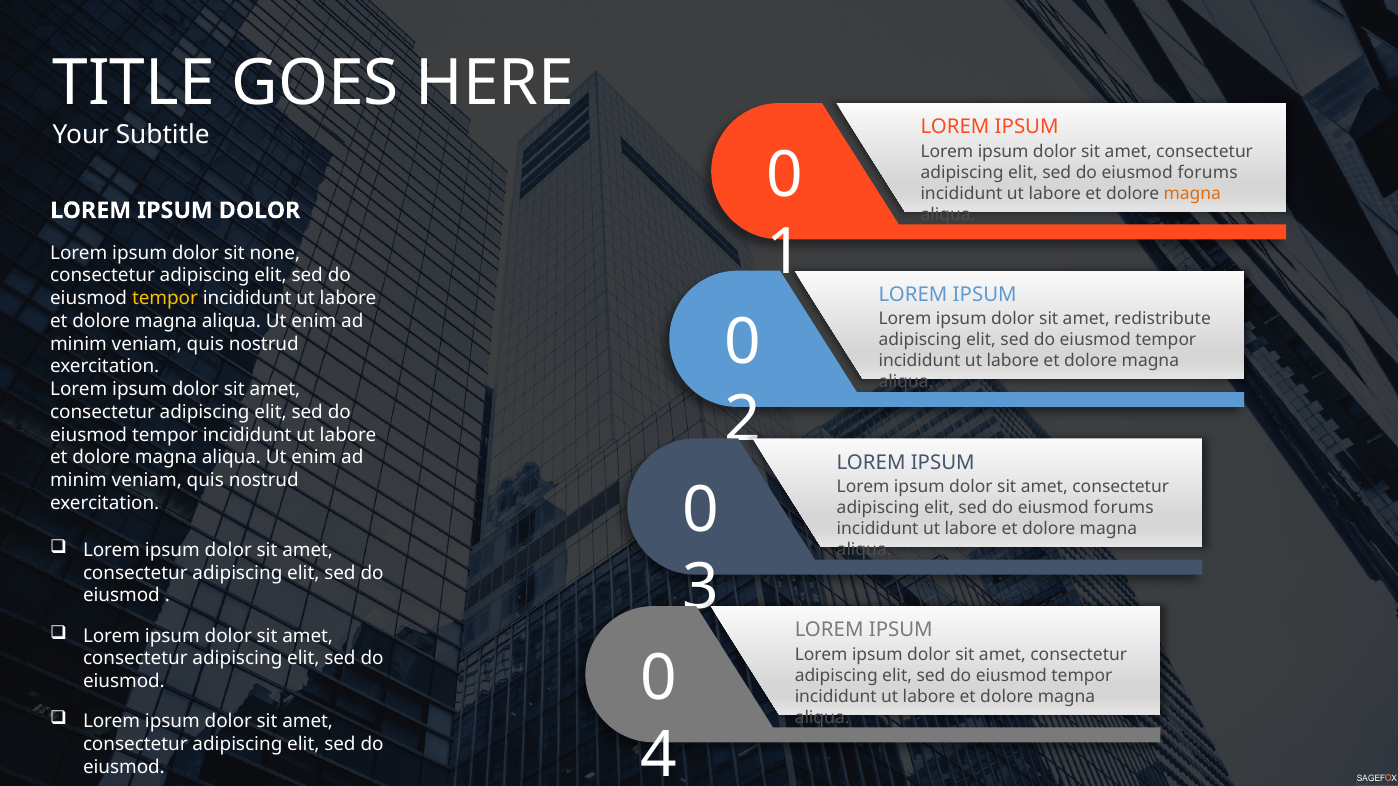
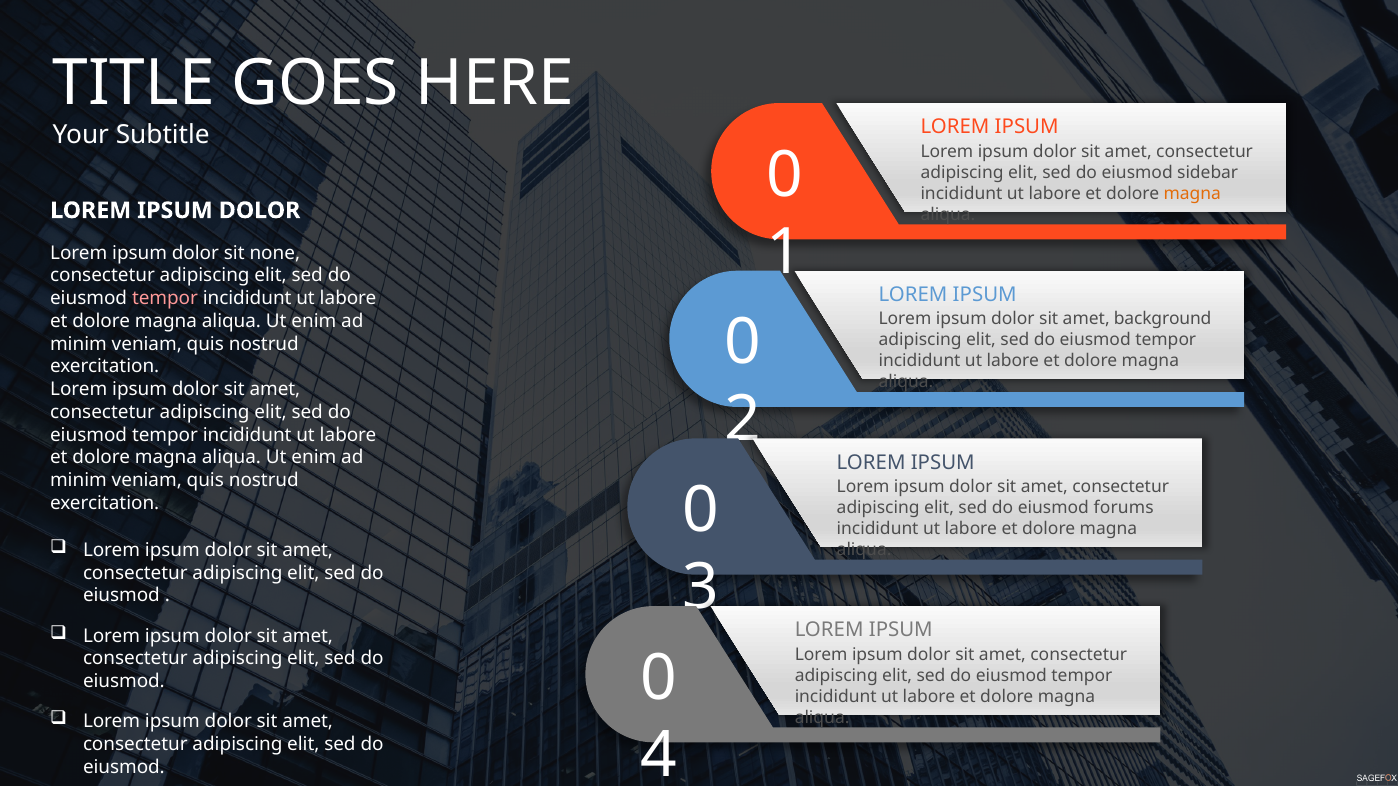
forums: forums -> sidebar (1208, 173)
tempor colour: yellow -> pink (165, 299)
redistribute: redistribute -> background (1163, 319)
